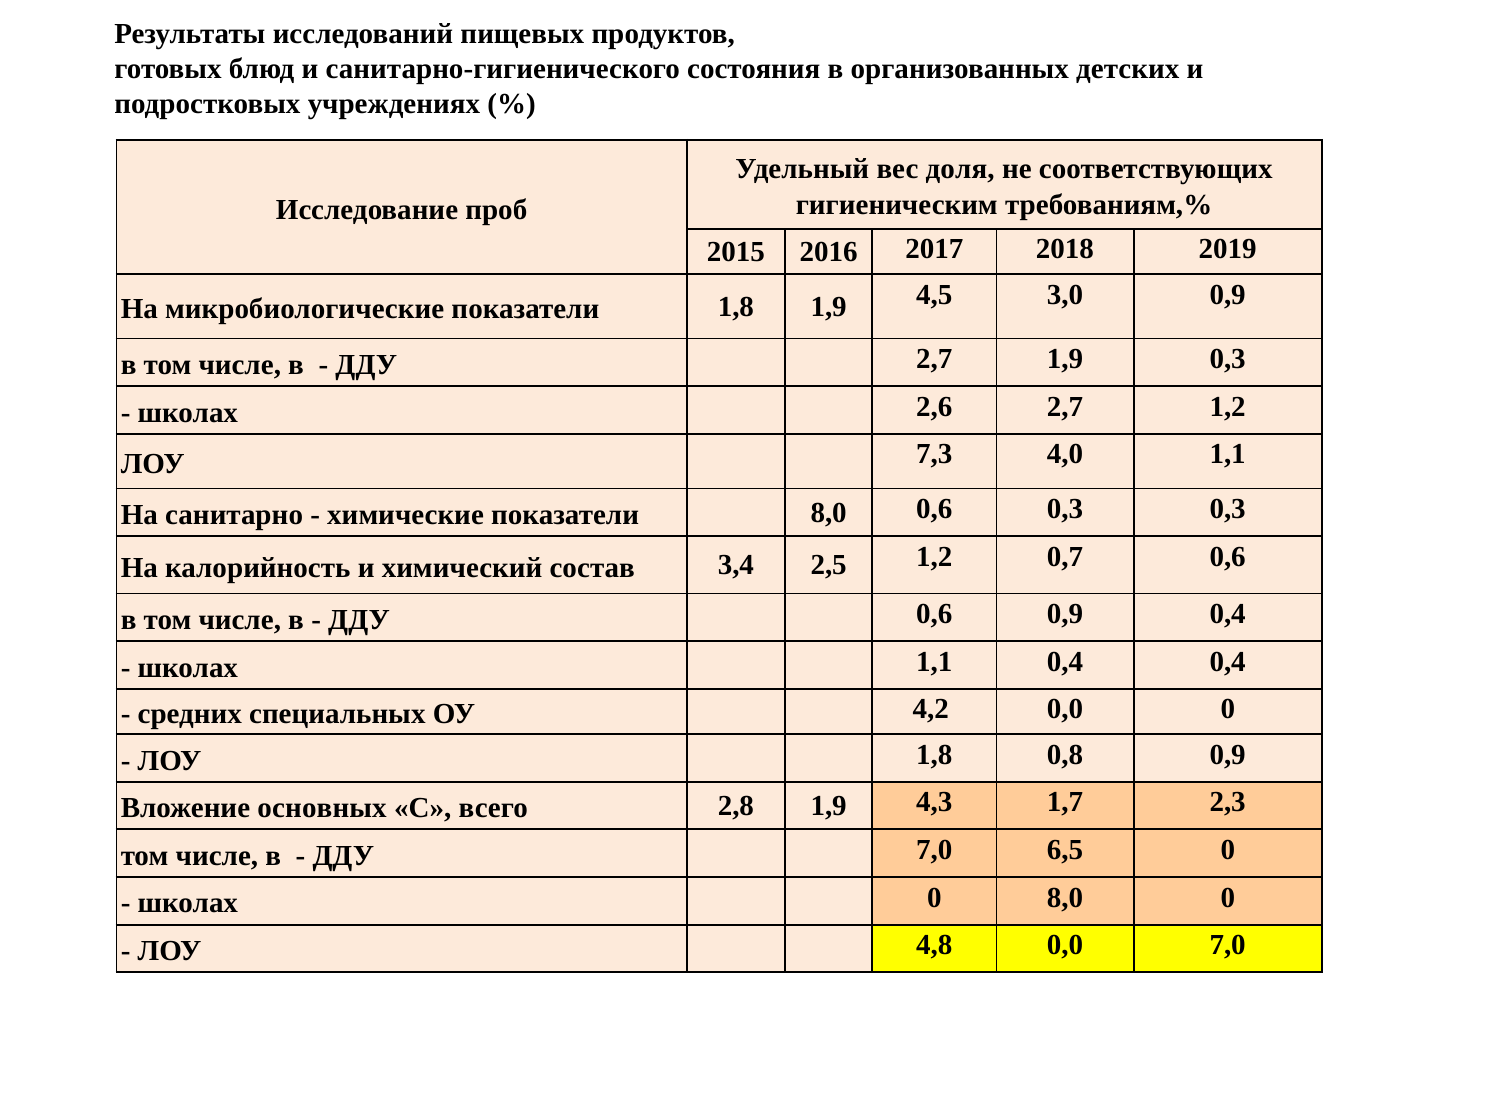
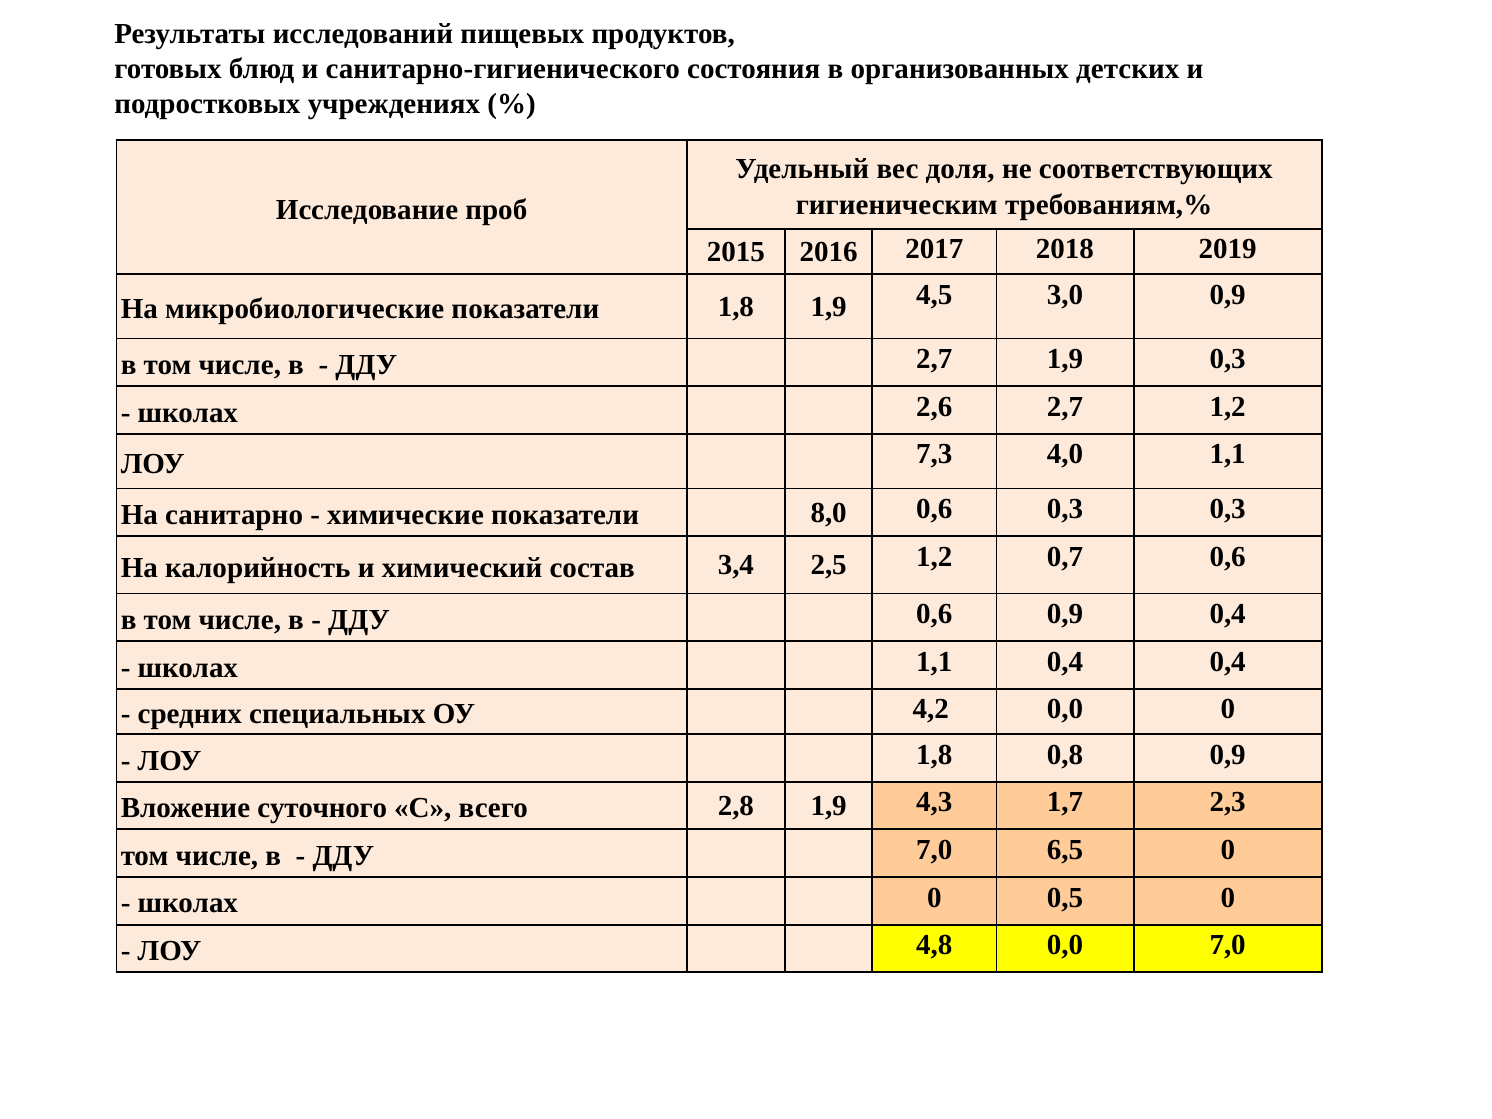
основных: основных -> суточного (322, 808)
0 8,0: 8,0 -> 0,5 (1065, 897)
